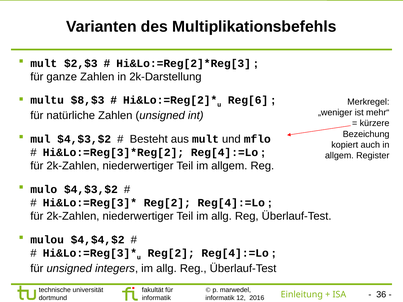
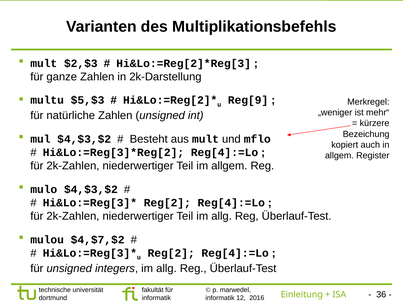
$8,$3: $8,$3 -> $5,$3 (88, 100)
Reg[6: Reg[6 -> Reg[9 (248, 100)
$4,$4,$2: $4,$4,$2 -> $4,$7,$2 (98, 240)
